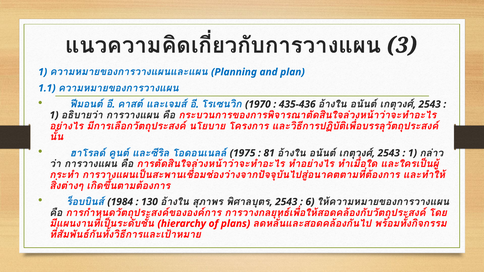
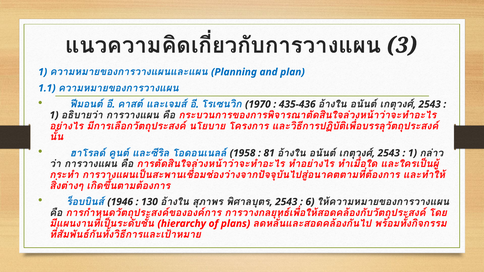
1975: 1975 -> 1958 (243, 153)
1984: 1984 -> 1946 (120, 202)
